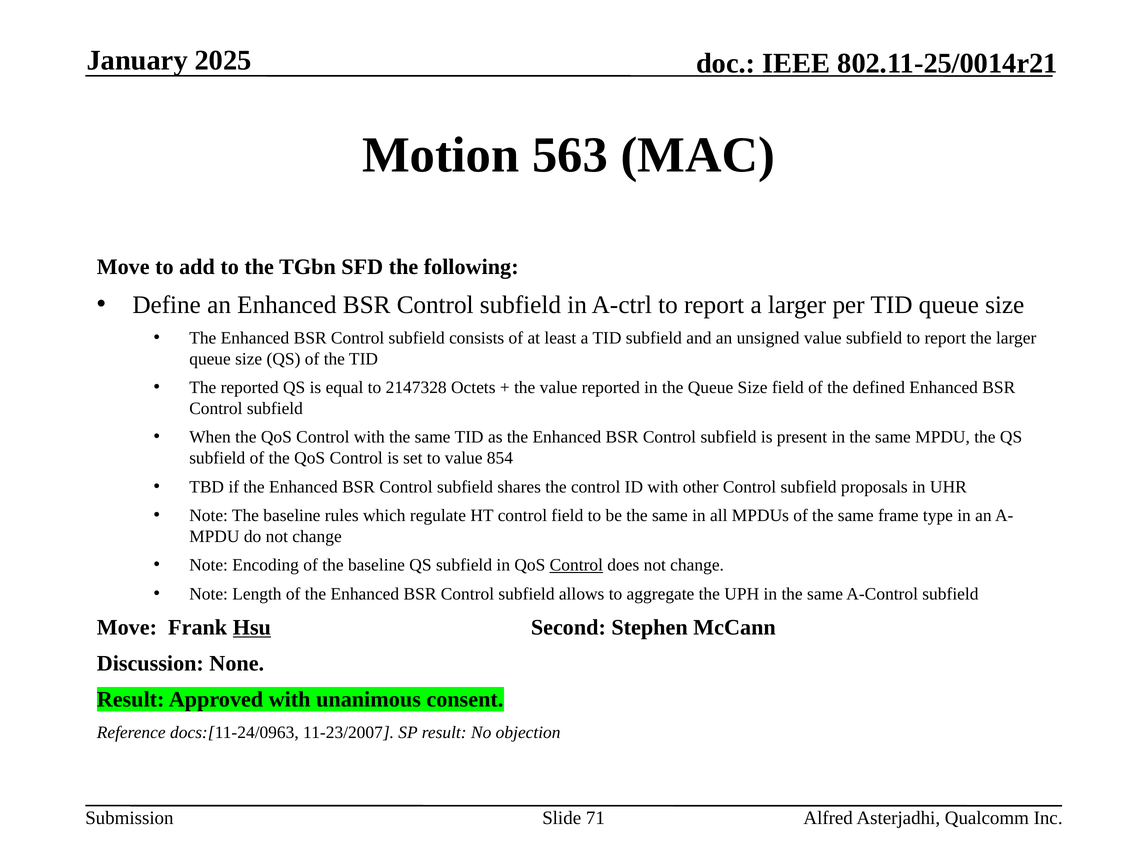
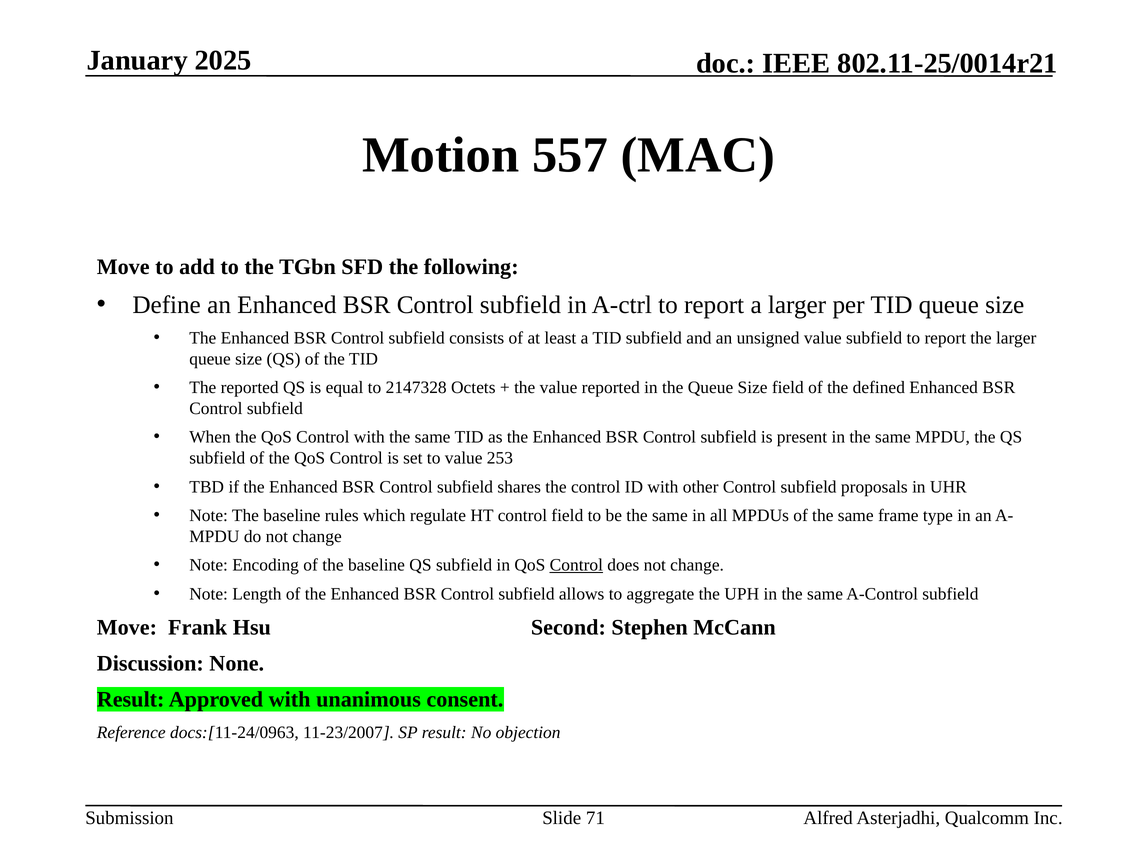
563: 563 -> 557 (570, 155)
854: 854 -> 253 (500, 458)
Hsu underline: present -> none (252, 628)
